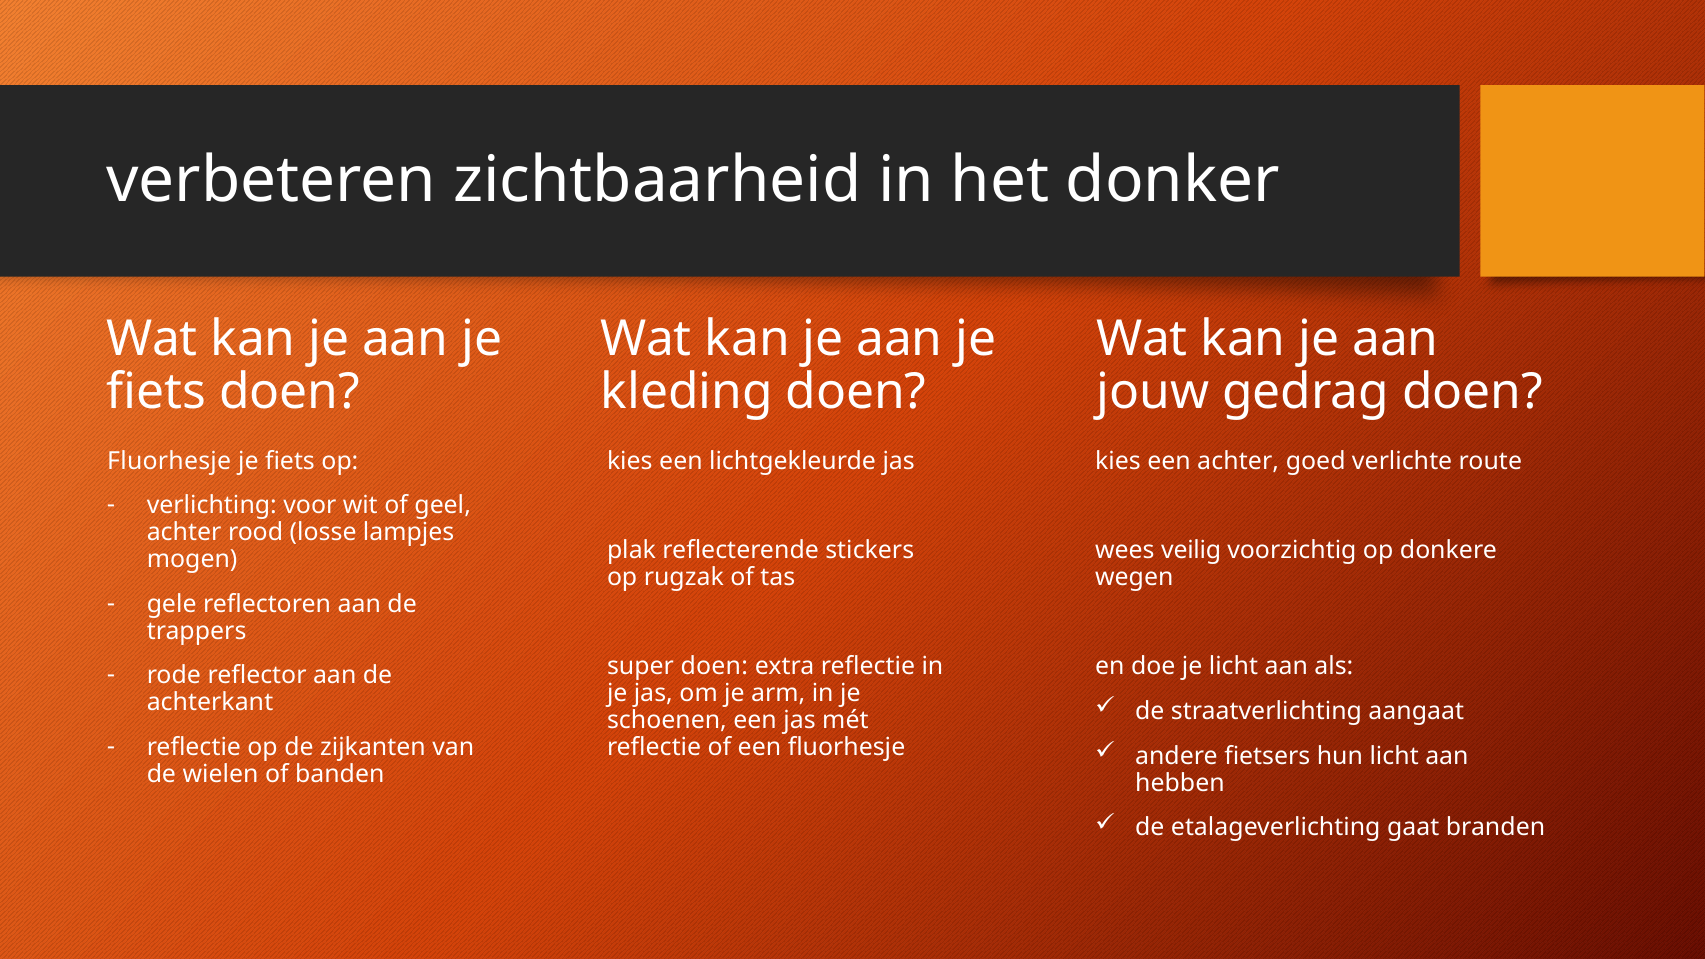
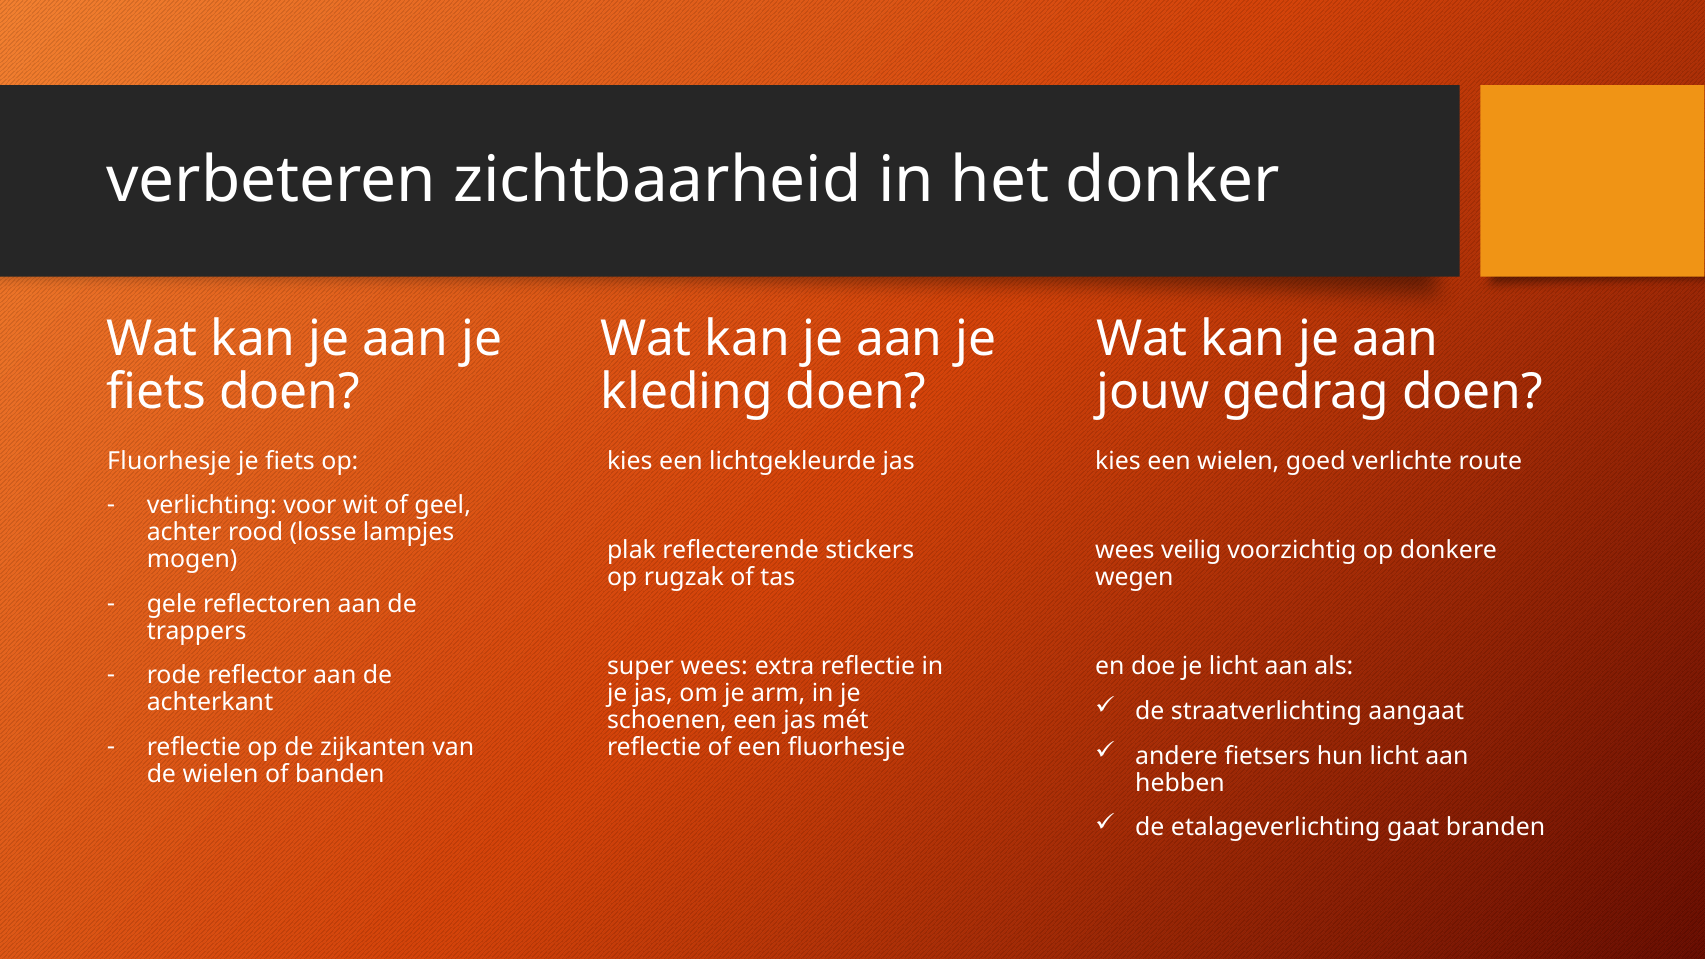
een achter: achter -> wielen (1238, 461)
super doen: doen -> wees (714, 666)
